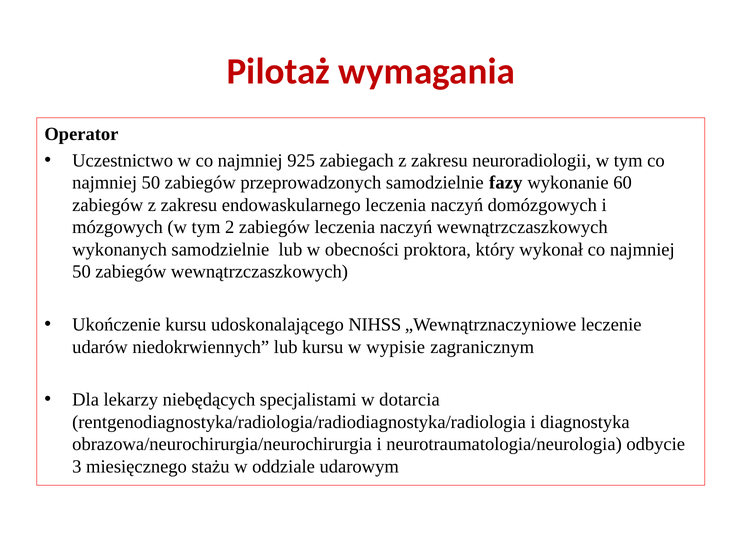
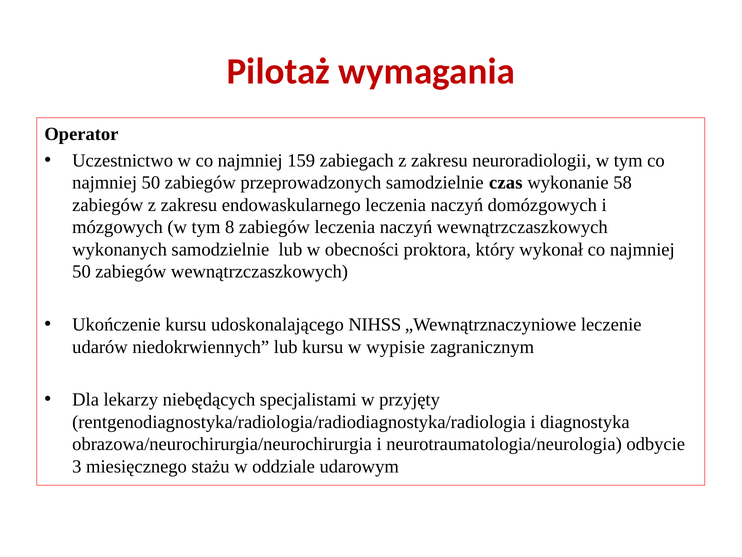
925: 925 -> 159 (301, 160)
fazy: fazy -> czas (506, 183)
60: 60 -> 58 (623, 183)
2: 2 -> 8 (230, 227)
dotarcia: dotarcia -> przyjęty (410, 399)
